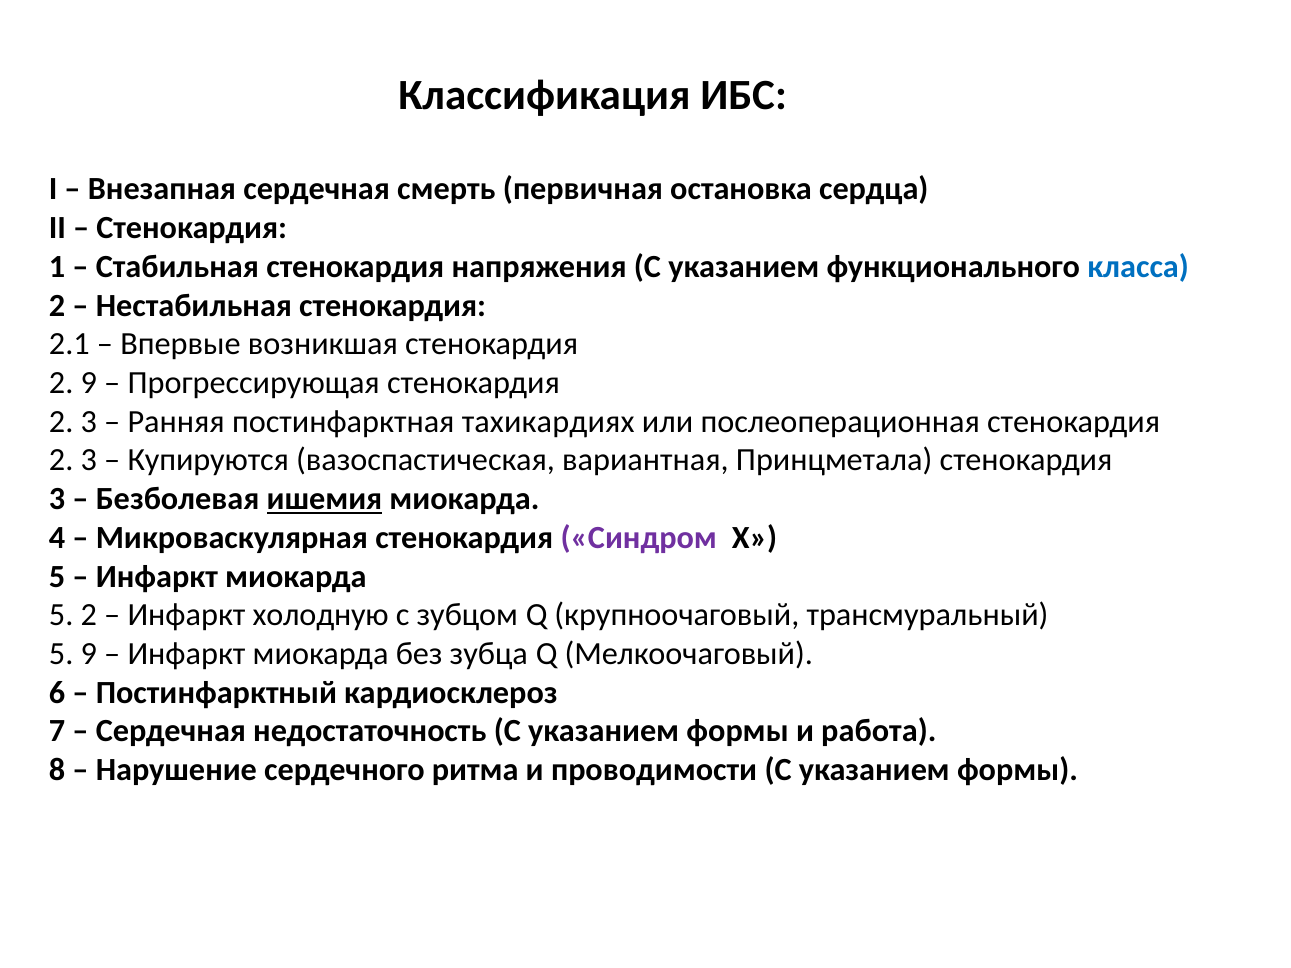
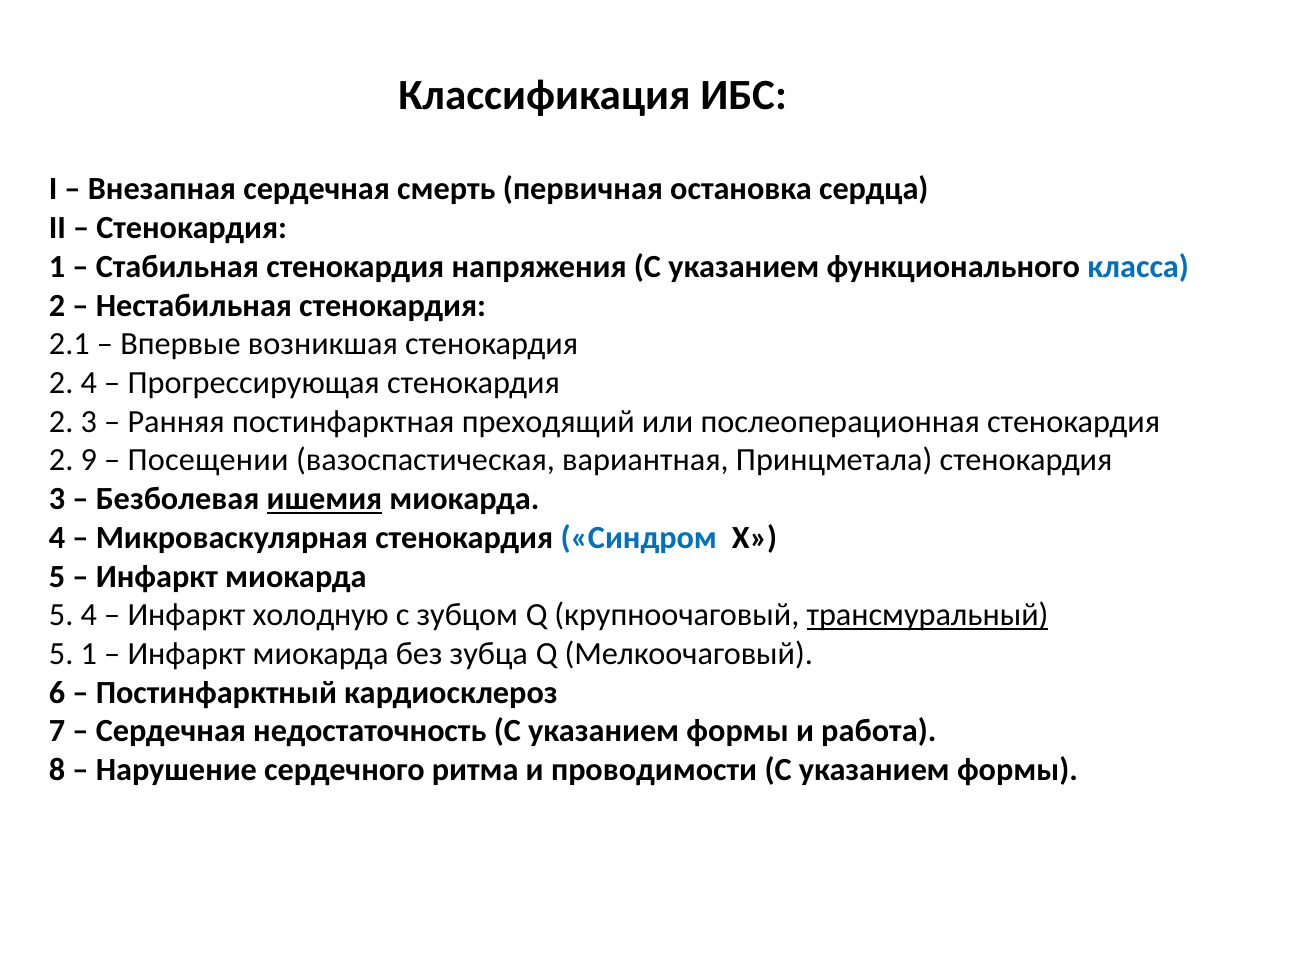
2 9: 9 -> 4 (89, 383)
тахикардиях: тахикардиях -> преходящий (548, 422)
3: 3 -> 9 (89, 460)
Купируются: Купируются -> Посещении (208, 460)
Синдром colour: purple -> blue (639, 538)
5 2: 2 -> 4 (89, 615)
трансмуральный underline: none -> present (927, 615)
5 9: 9 -> 1 (89, 654)
